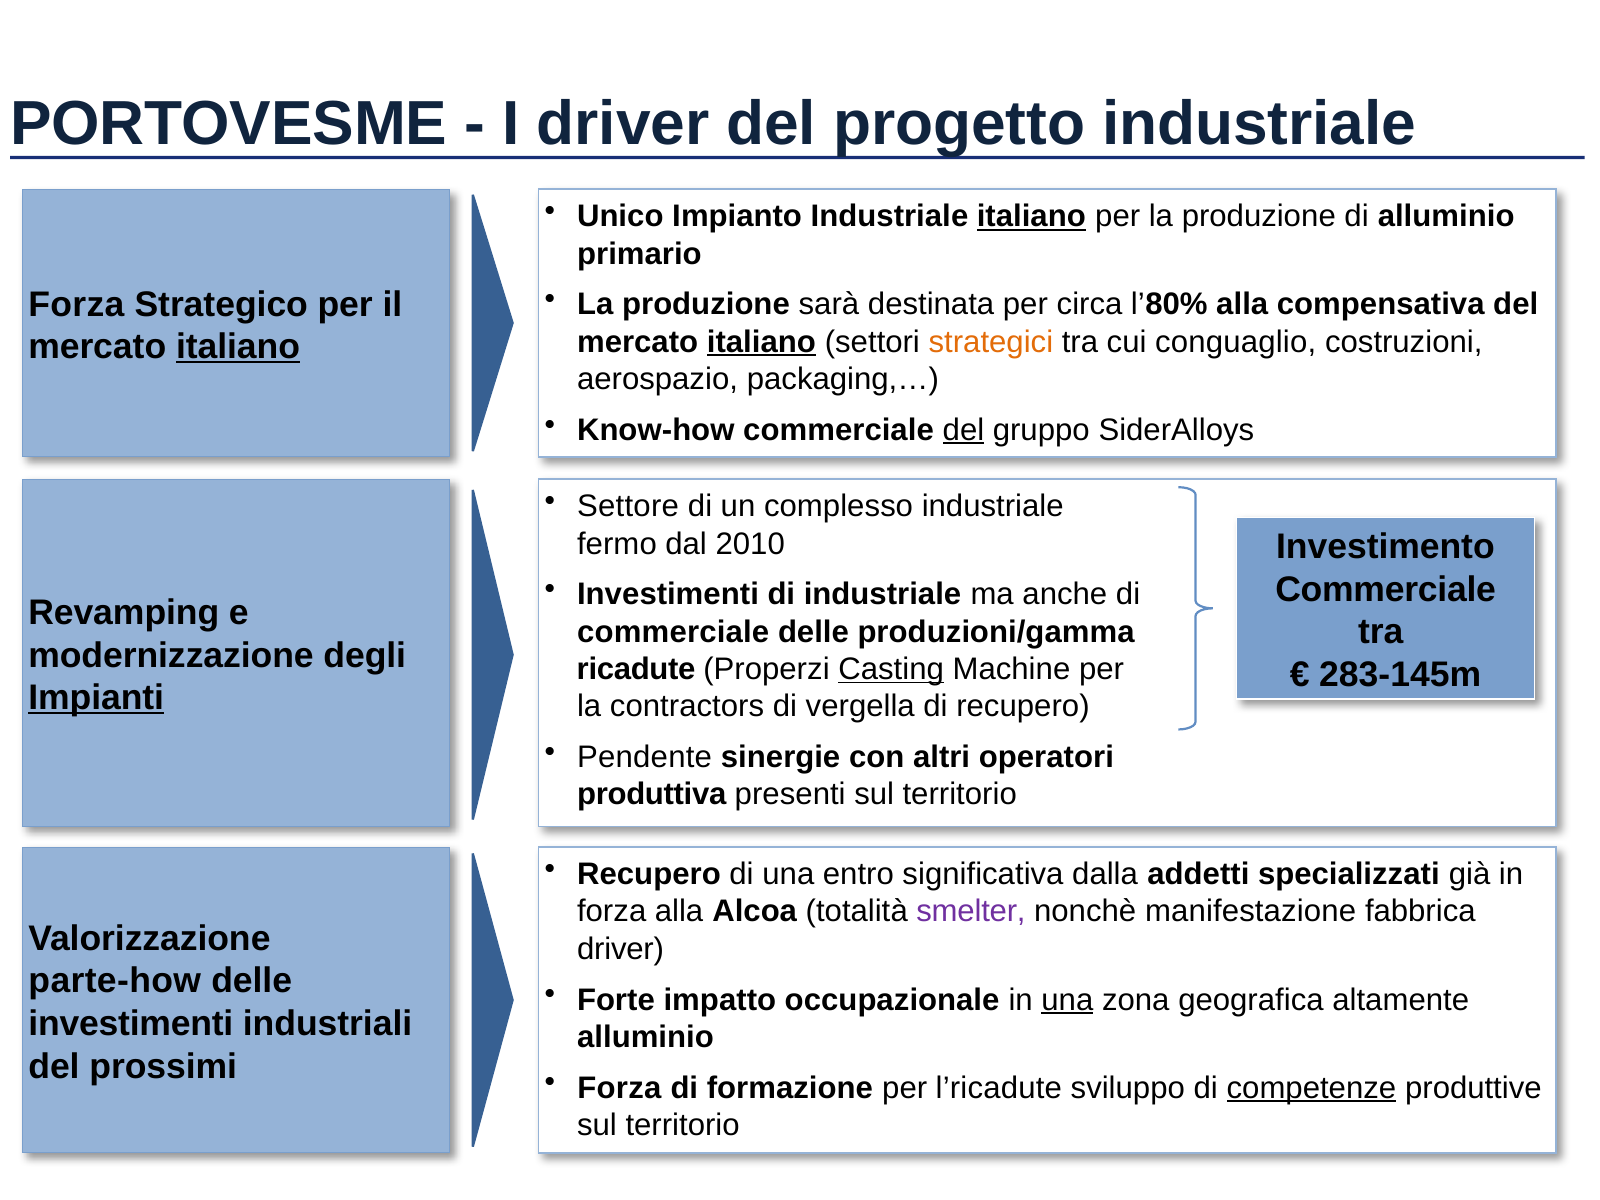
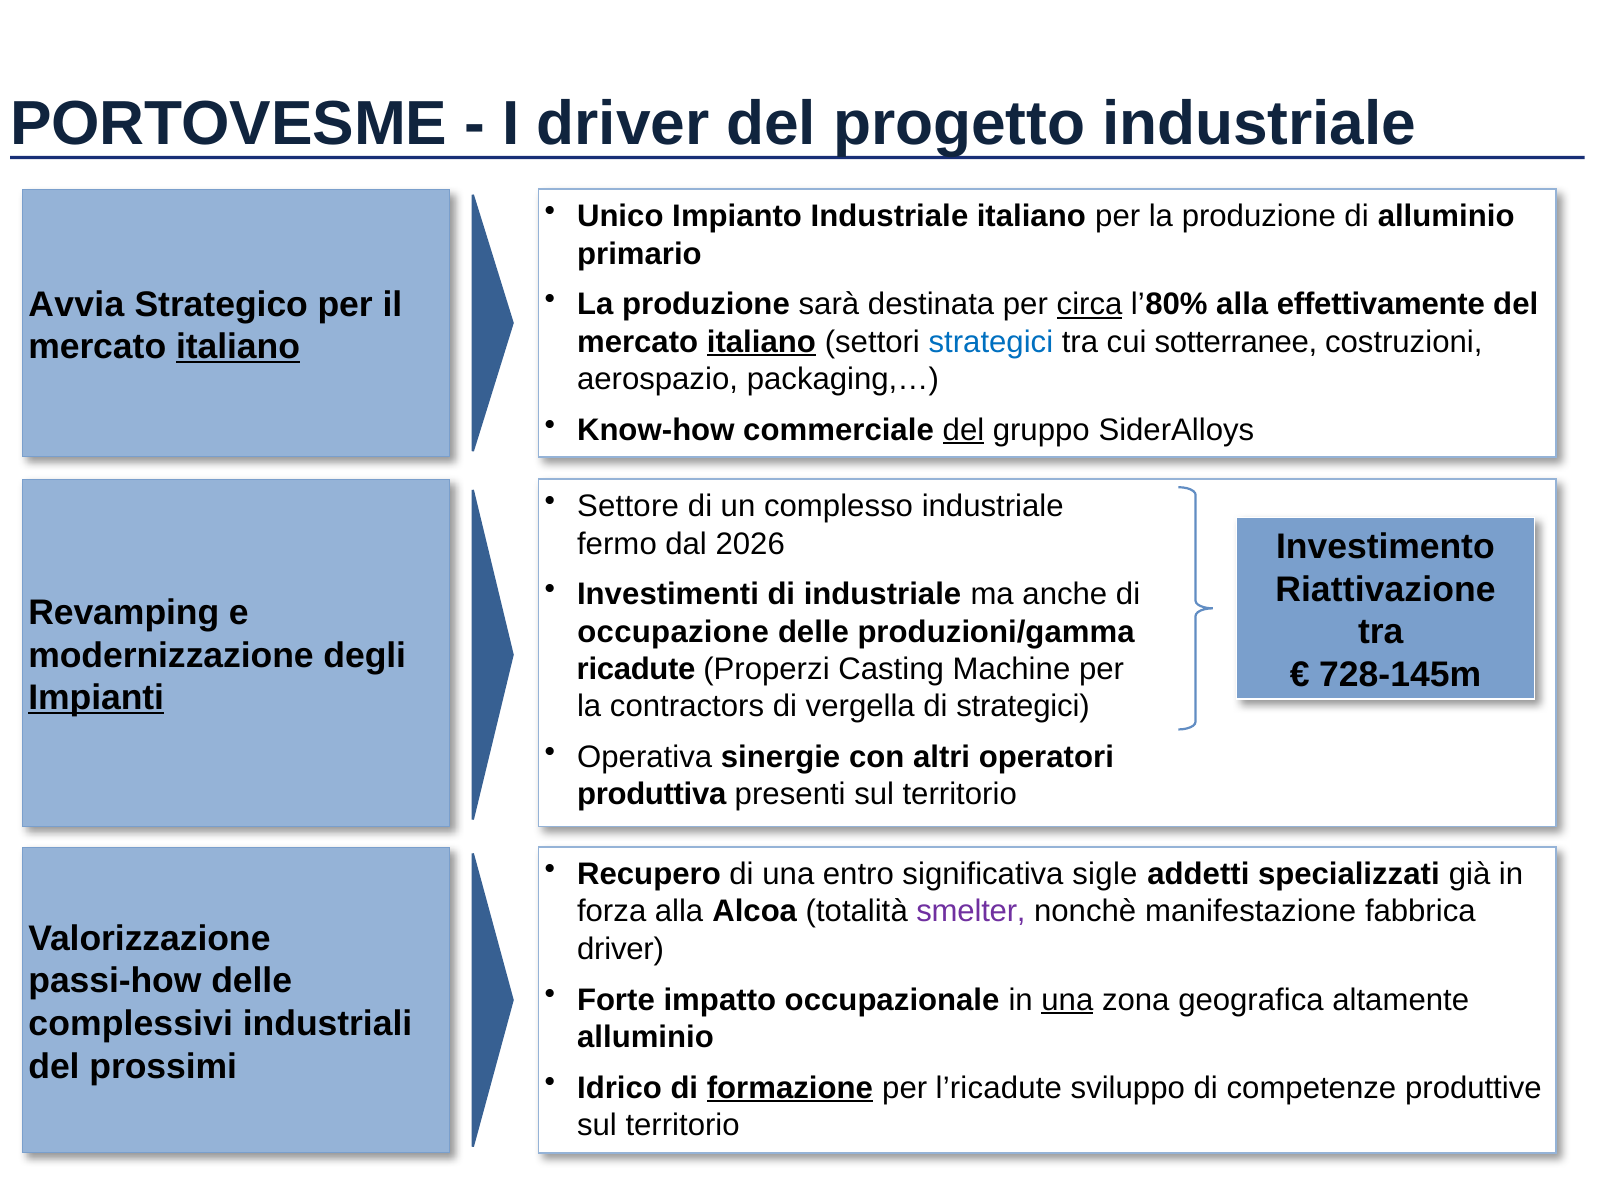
italiano underline: present -> none (1031, 216)
Forza: Forza -> Avvia (76, 304)
circa underline: none -> present (1090, 304)
compensativa: compensativa -> effettivamente (1381, 304)
strategici colour: orange -> blue (991, 342)
conguaglio: conguaglio -> sotterranee (1236, 342)
2010: 2010 -> 2026 (750, 544)
Commerciale: Commerciale -> Riattivazione (1385, 589)
commerciale: commerciale -> occupazione (673, 632)
Casting underline: present -> none (891, 669)
283-145m: 283-145m -> 728-145m (1400, 675)
di recupero: recupero -> strategici (1023, 707)
Pendente: Pendente -> Operativa (645, 757)
dalla: dalla -> sigle (1105, 874)
parte-how: parte-how -> passi-how (115, 981)
investimenti: investimenti -> complessivi (131, 1024)
Forza: Forza -> Idrico (620, 1088)
formazione underline: none -> present (790, 1088)
competenze underline: present -> none (1311, 1088)
